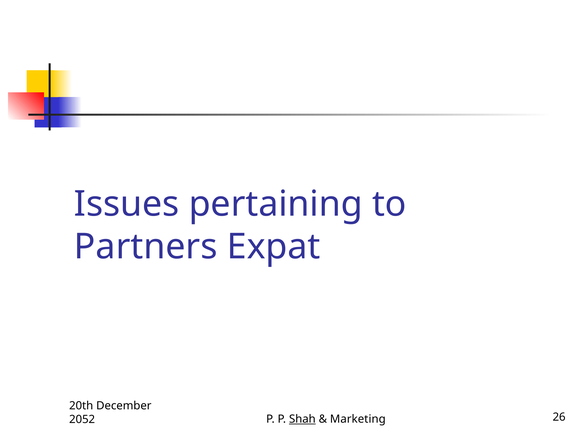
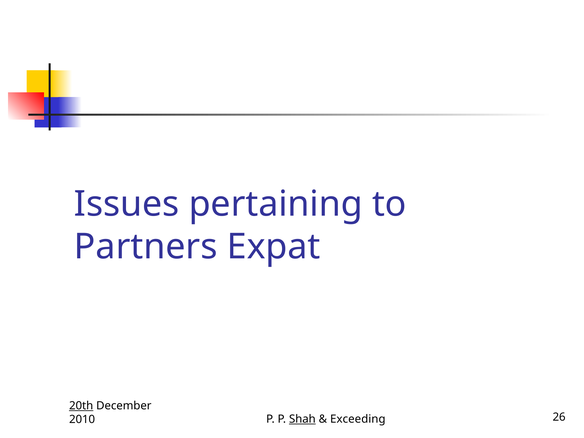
20th underline: none -> present (81, 406)
Marketing: Marketing -> Exceeding (358, 419)
2052: 2052 -> 2010 (82, 419)
